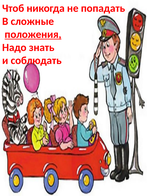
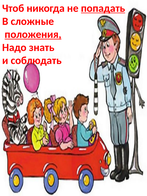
попадать underline: none -> present (103, 8)
